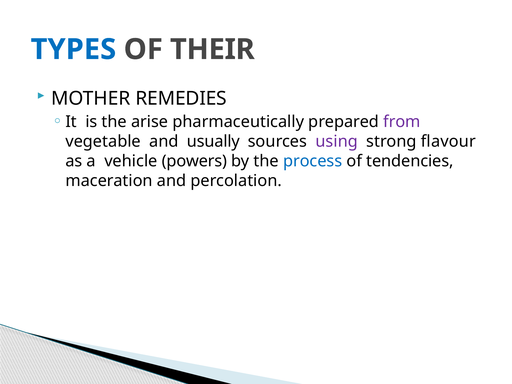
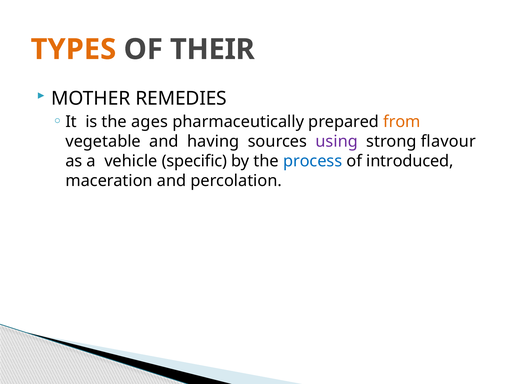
TYPES colour: blue -> orange (73, 49)
arise: arise -> ages (150, 122)
from colour: purple -> orange (402, 122)
usually: usually -> having (213, 141)
powers: powers -> specific (194, 161)
tendencies: tendencies -> introduced (410, 161)
